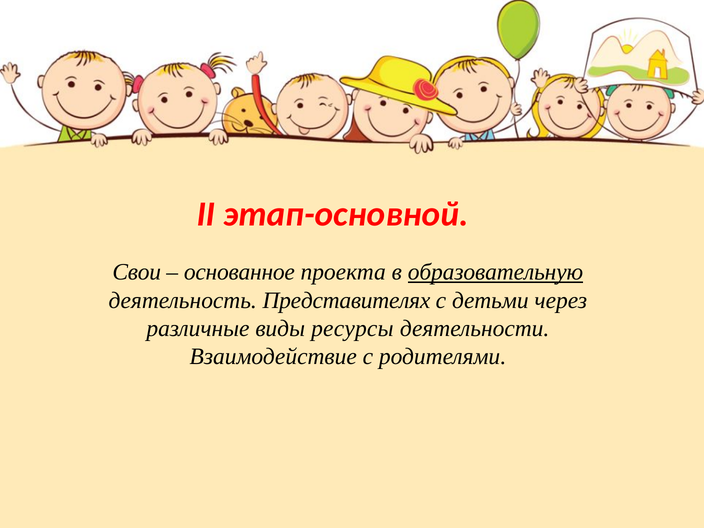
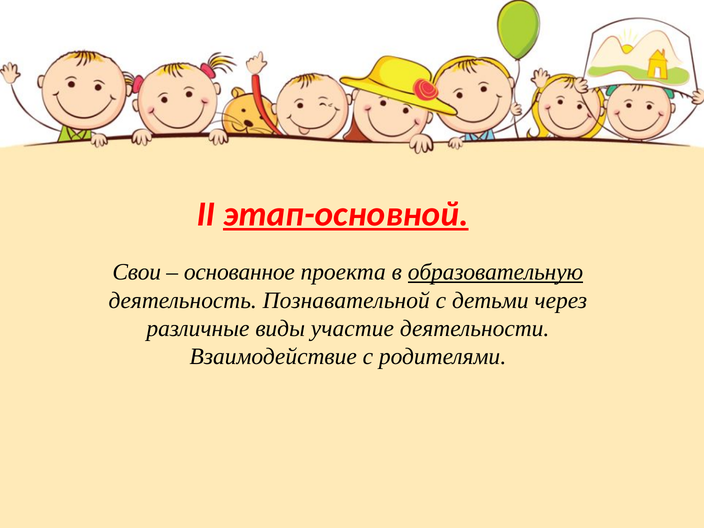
этап-основной underline: none -> present (346, 214)
Представителях: Представителях -> Познавательной (346, 300)
ресурсы: ресурсы -> участие (352, 328)
